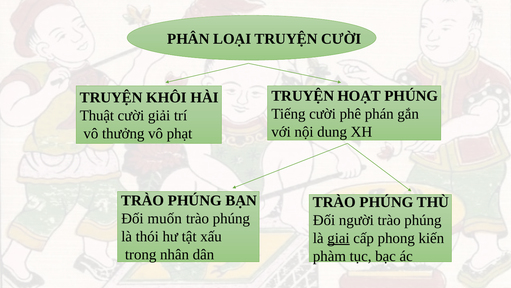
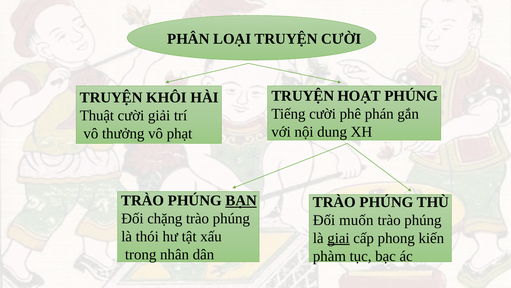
BẠN underline: none -> present (241, 200)
muốn: muốn -> chặng (165, 218)
người: người -> muốn (356, 220)
